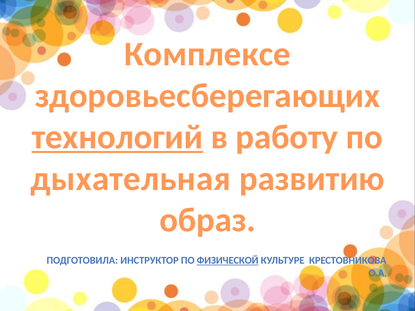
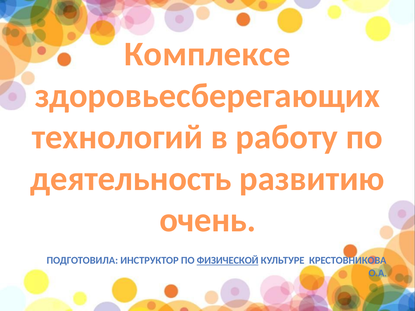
технологий underline: present -> none (117, 137)
дыхательная: дыхательная -> деятельность (131, 179)
образ: образ -> очень (208, 220)
